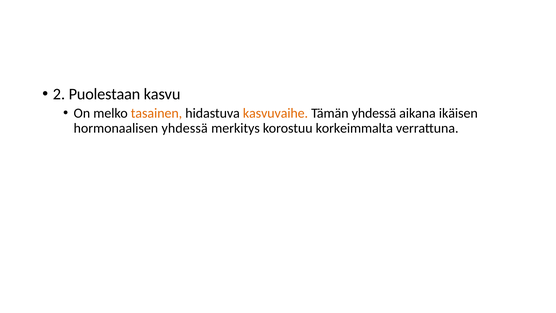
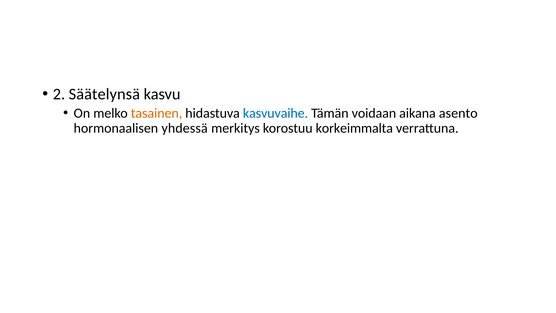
Puolestaan: Puolestaan -> Säätelynsä (104, 94)
kasvuvaihe colour: orange -> blue (275, 113)
Tämän yhdessä: yhdessä -> voidaan (374, 113)
ikäisen: ikäisen -> asento (458, 113)
